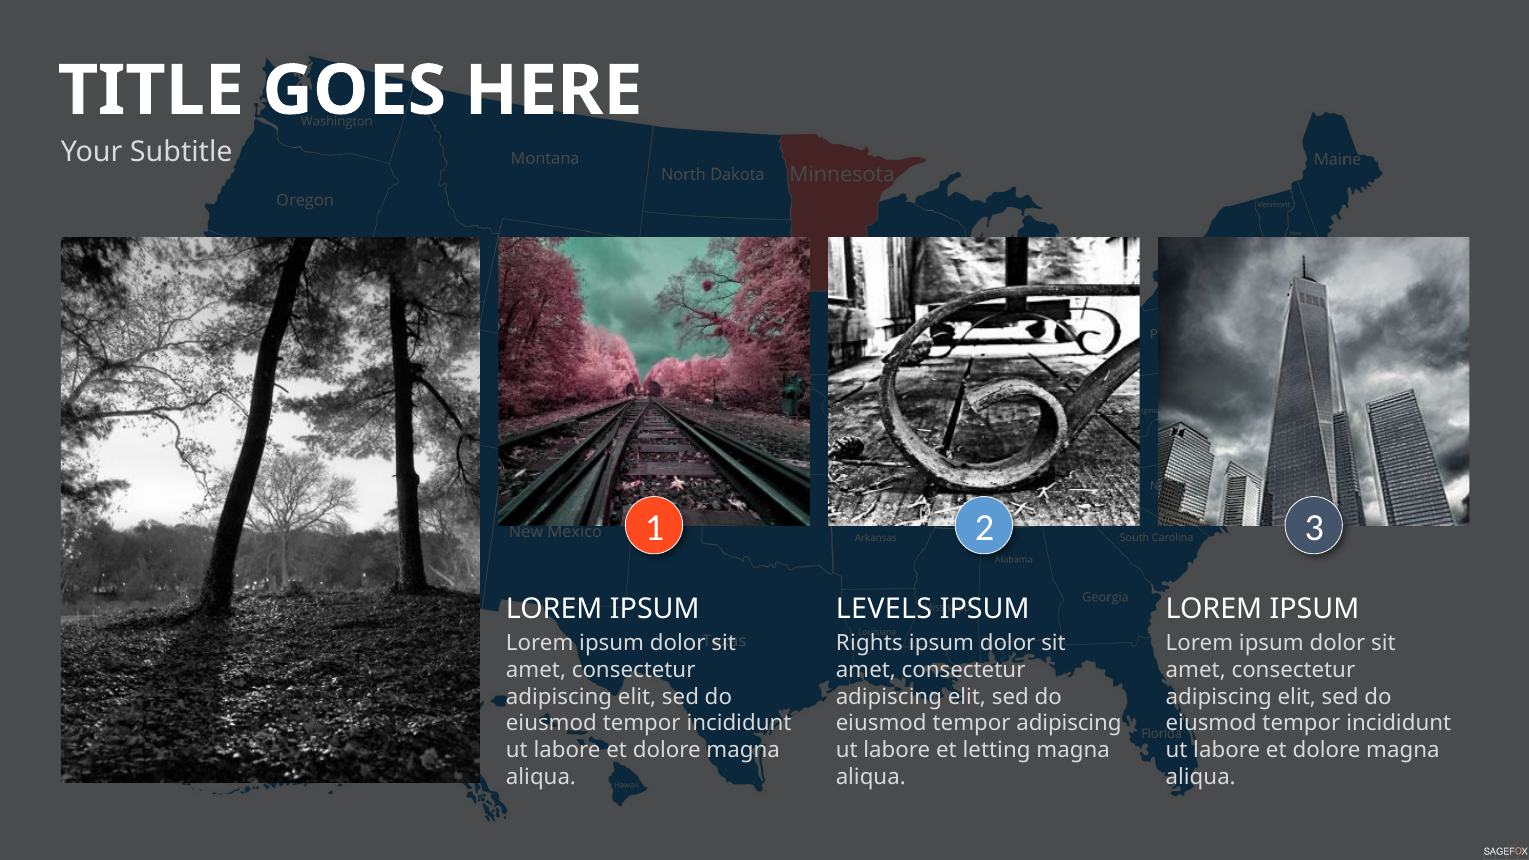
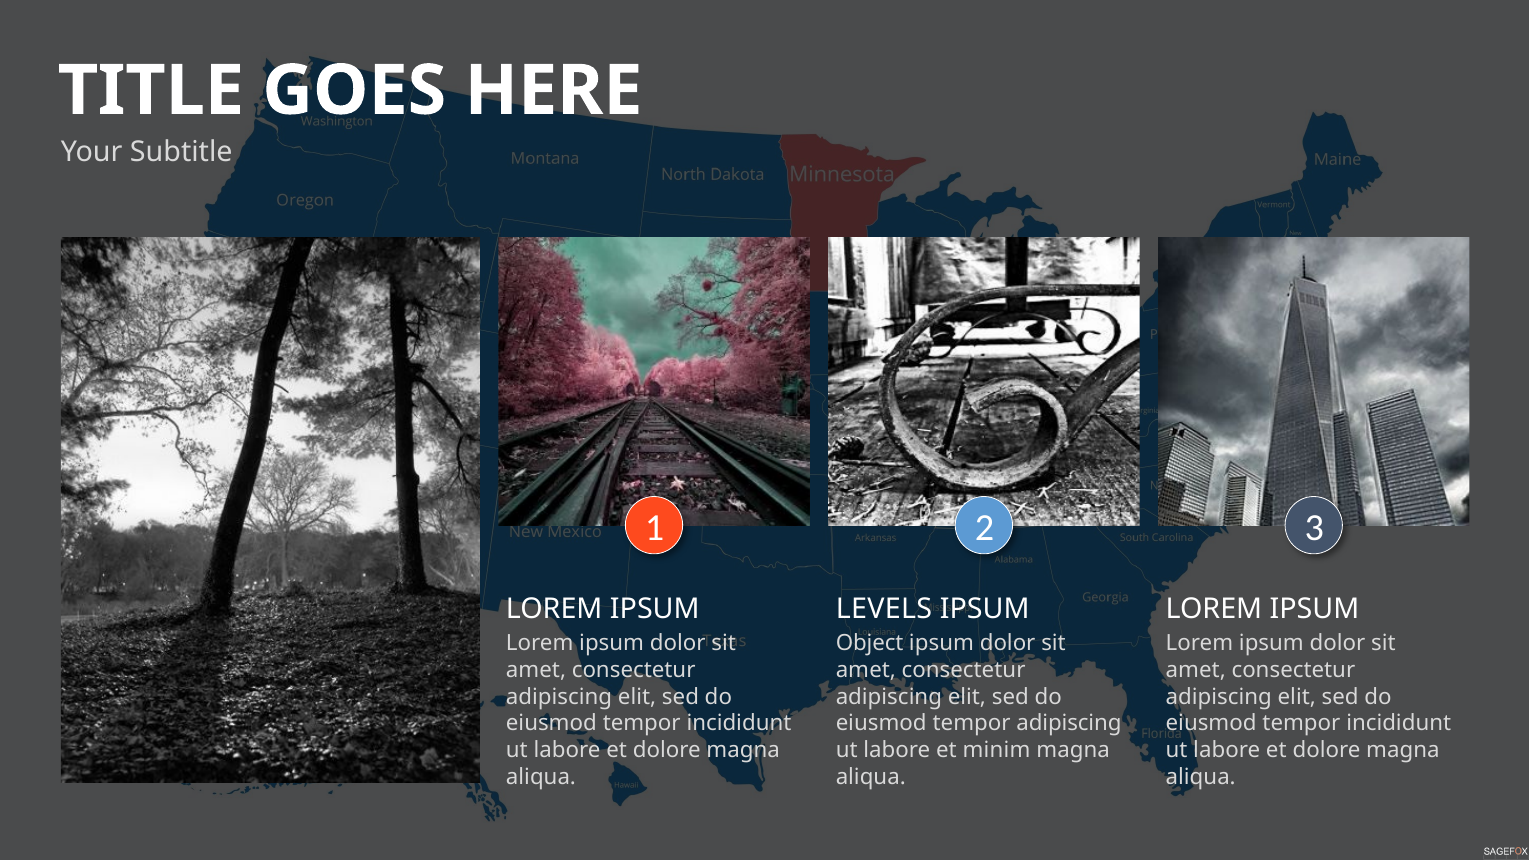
Rights: Rights -> Object (870, 643)
letting: letting -> minim (997, 750)
